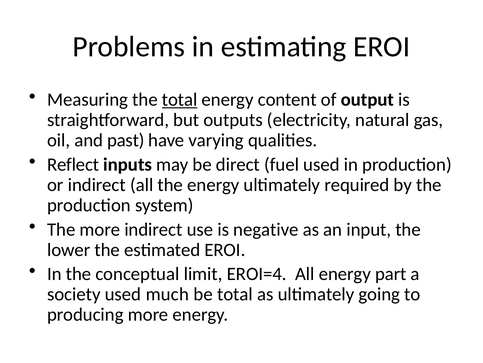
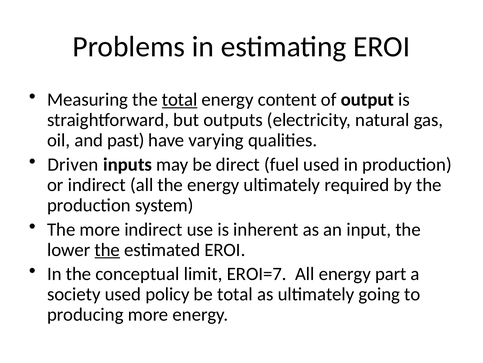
Reflect: Reflect -> Driven (73, 164)
negative: negative -> inherent (266, 229)
the underline: none -> present (107, 249)
EROI=4: EROI=4 -> EROI=7 (257, 273)
much: much -> policy (167, 294)
